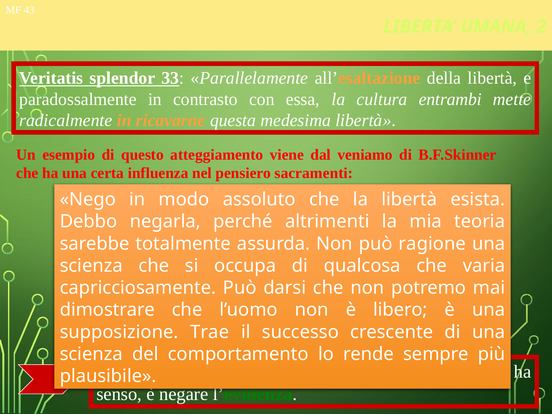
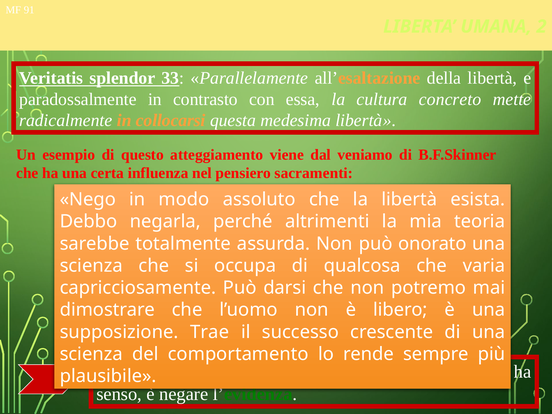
43: 43 -> 91 (29, 10)
entrambi: entrambi -> concreto (450, 99)
ricavarne: ricavarne -> collocarsi (171, 120)
ragione: ragione -> onorato (432, 244)
